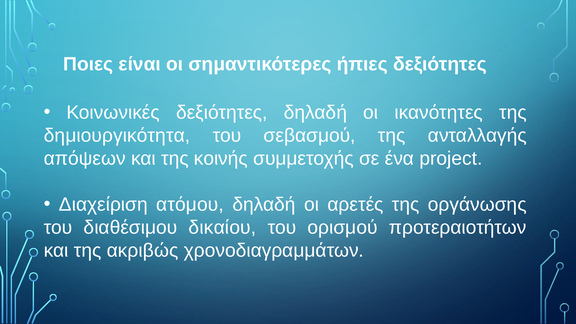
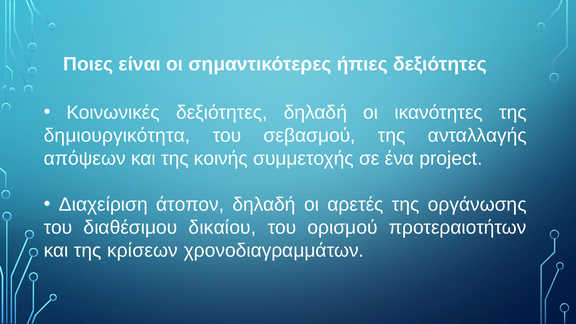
ατόμου: ατόμου -> άτοπον (190, 205)
ακριβώς: ακριβώς -> κρίσεων (142, 251)
